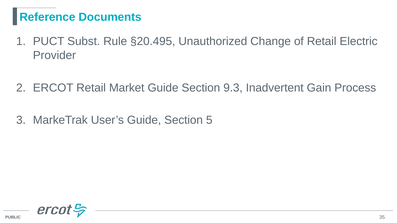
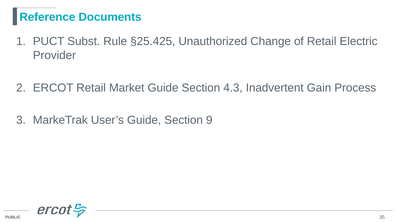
§20.495: §20.495 -> §25.425 (153, 41)
9.3: 9.3 -> 4.3 (233, 88)
5: 5 -> 9 (209, 120)
